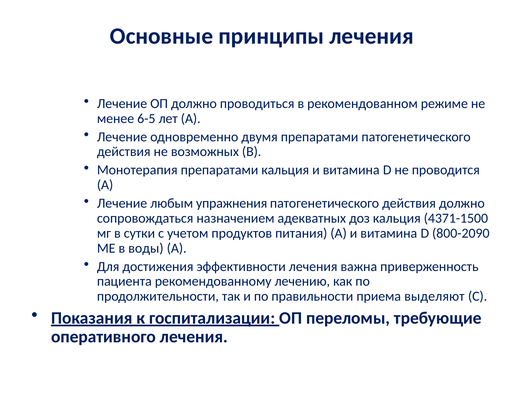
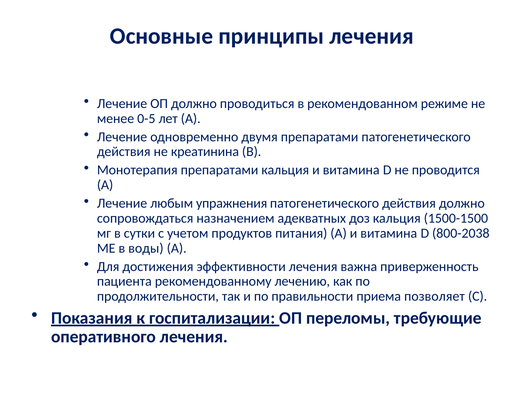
6-5: 6-5 -> 0-5 (146, 119)
возможных: возможных -> креатинина (205, 152)
4371-1500: 4371-1500 -> 1500-1500 (456, 218)
800-2090: 800-2090 -> 800-2038 (461, 233)
выделяют: выделяют -> позволяет (434, 296)
